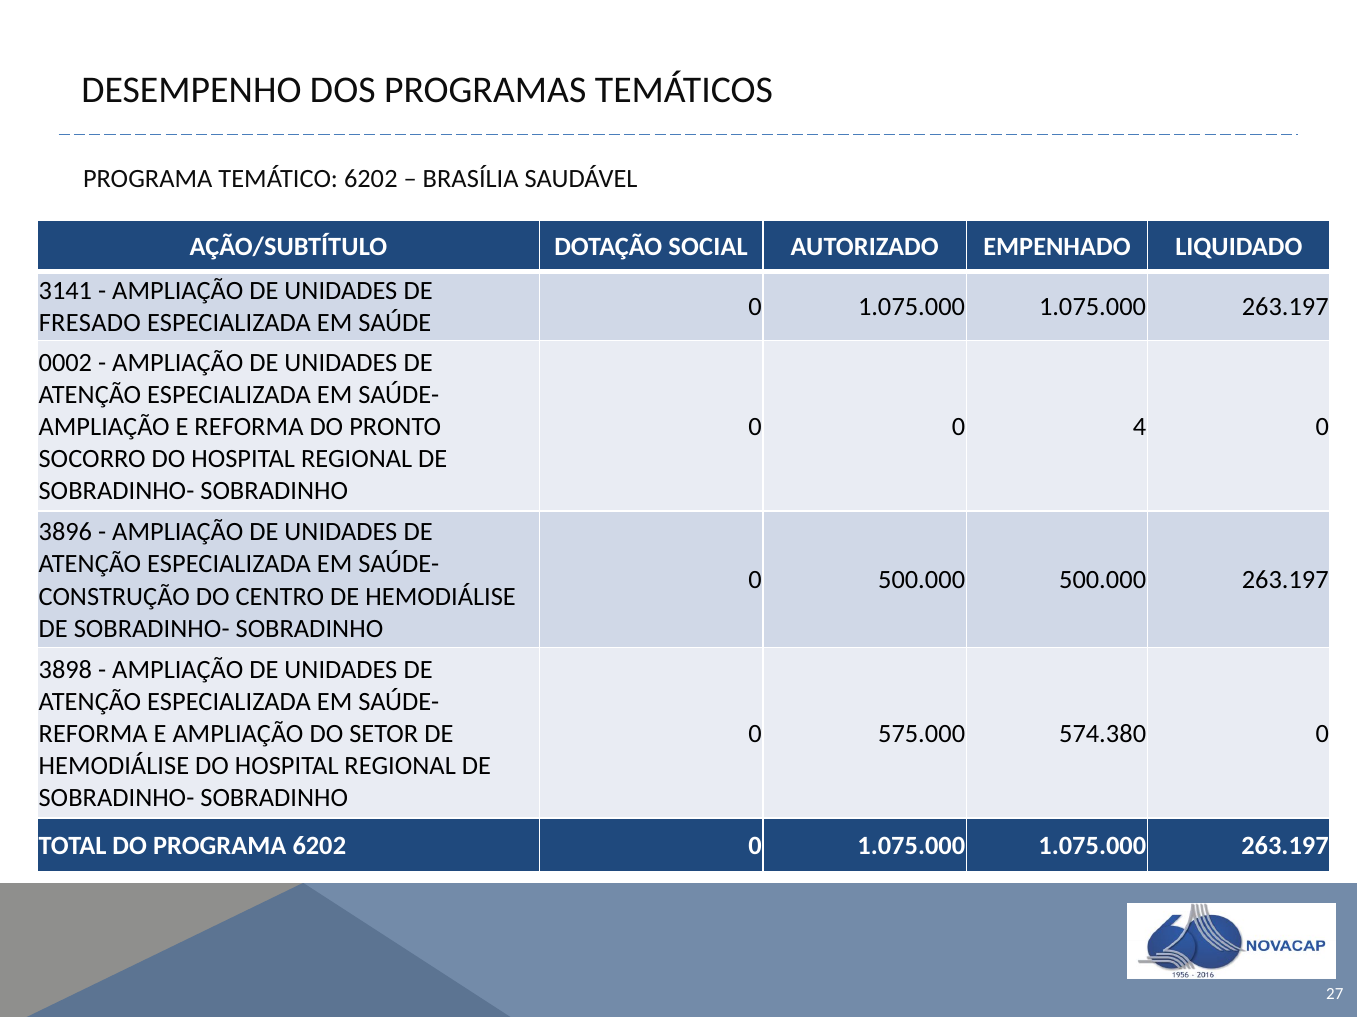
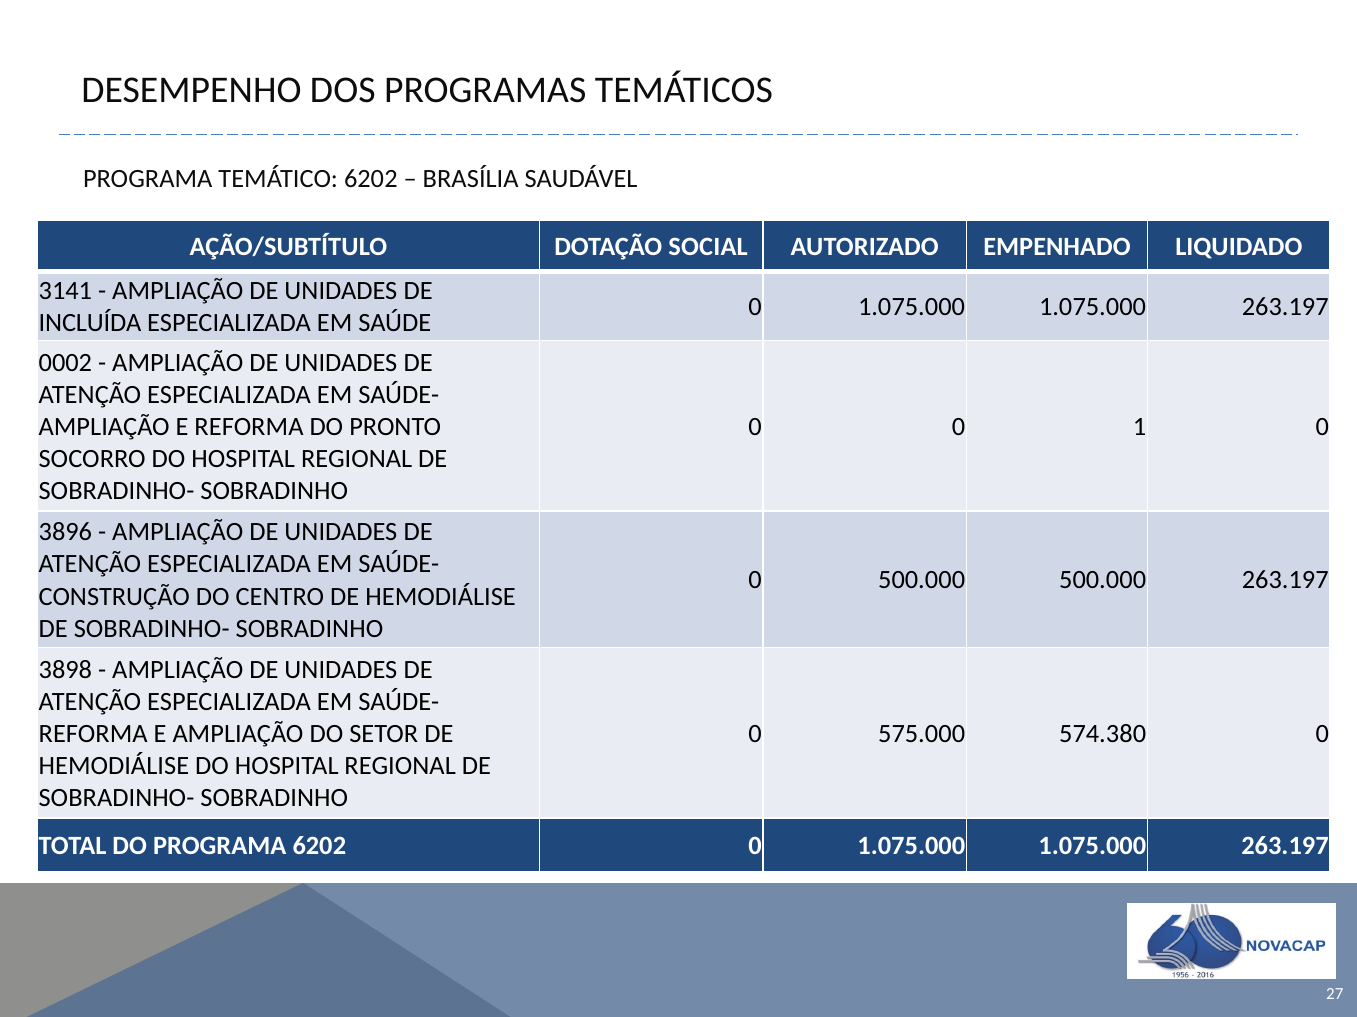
FRESADO: FRESADO -> INCLUÍDA (90, 323)
4: 4 -> 1 (1140, 427)
